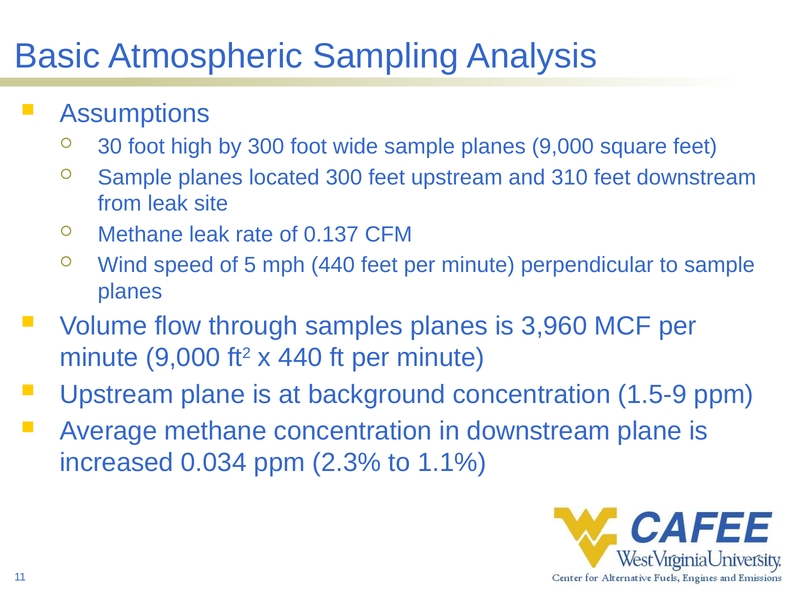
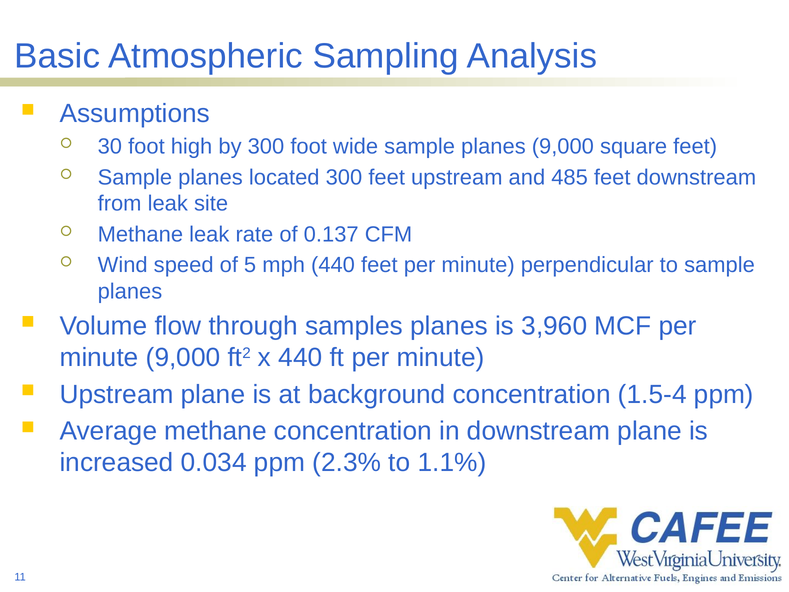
310: 310 -> 485 (570, 177)
1.5-9: 1.5-9 -> 1.5-4 (652, 394)
